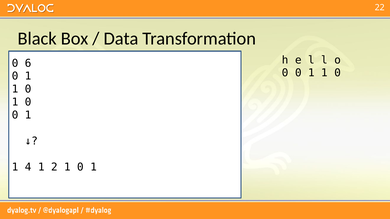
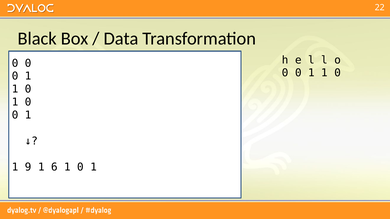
6: 6 -> 0 (28, 63)
4: 4 -> 9 (28, 167)
2: 2 -> 6 (54, 167)
